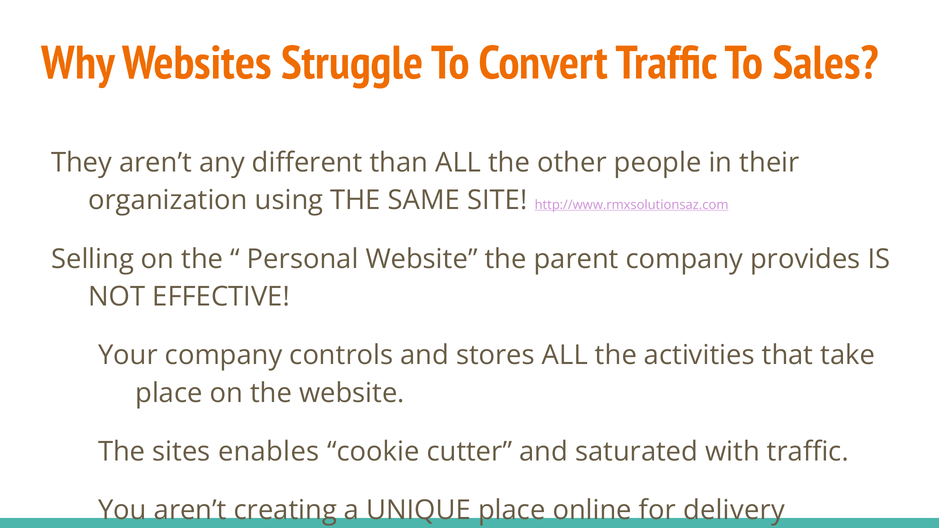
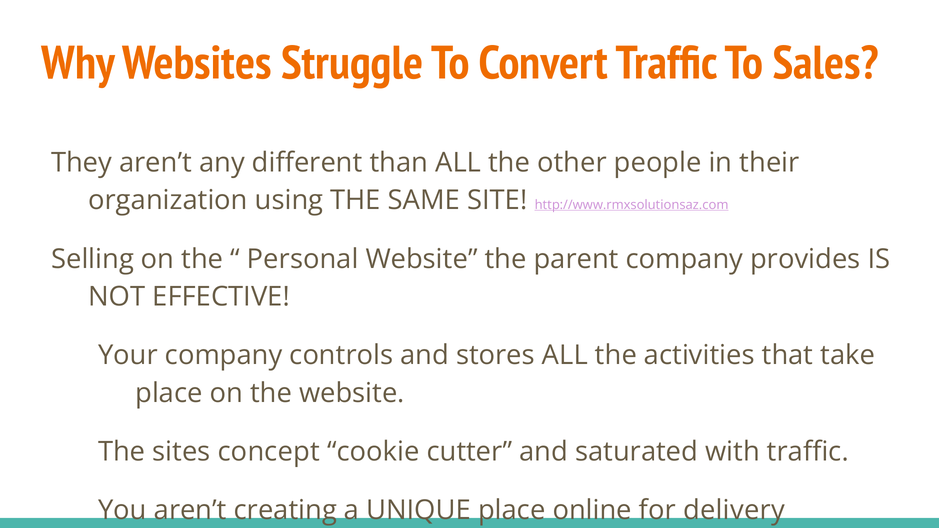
enables: enables -> concept (269, 452)
